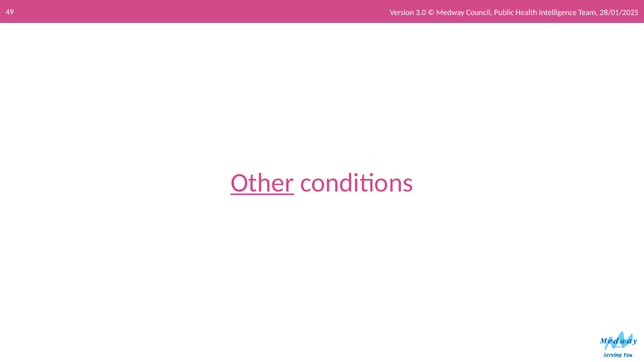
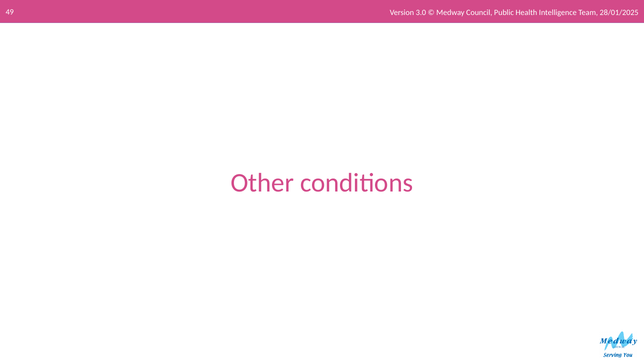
Other underline: present -> none (262, 183)
